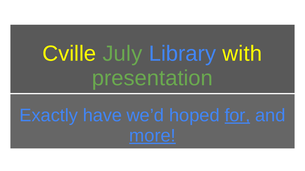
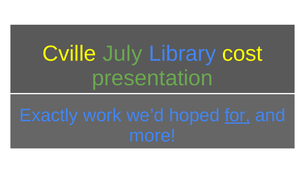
with: with -> cost (242, 54)
have: have -> work (102, 116)
more underline: present -> none (152, 136)
